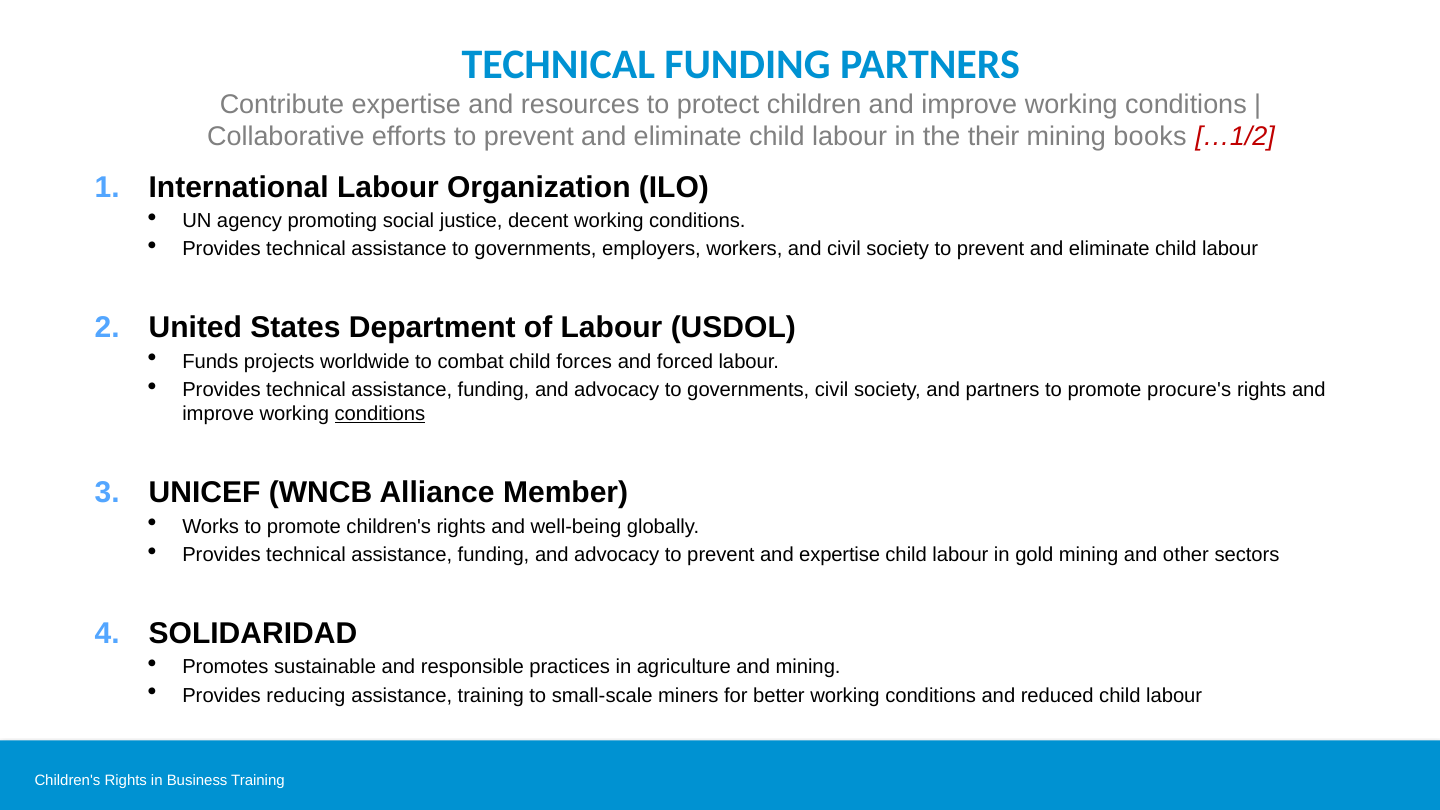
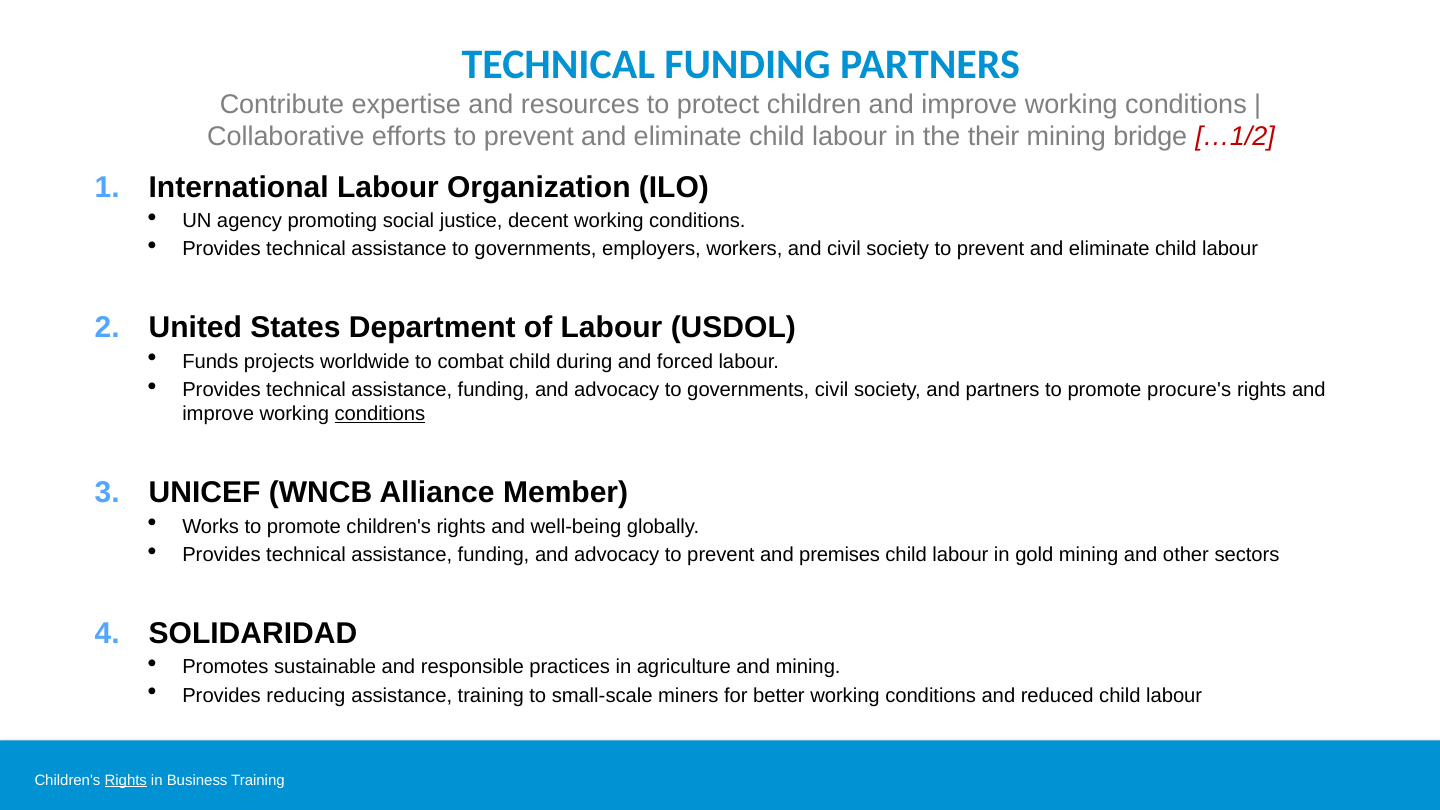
books: books -> bridge (1150, 137)
forces: forces -> during (584, 362)
and expertise: expertise -> premises (840, 555)
Rights underline: none -> present (126, 780)
